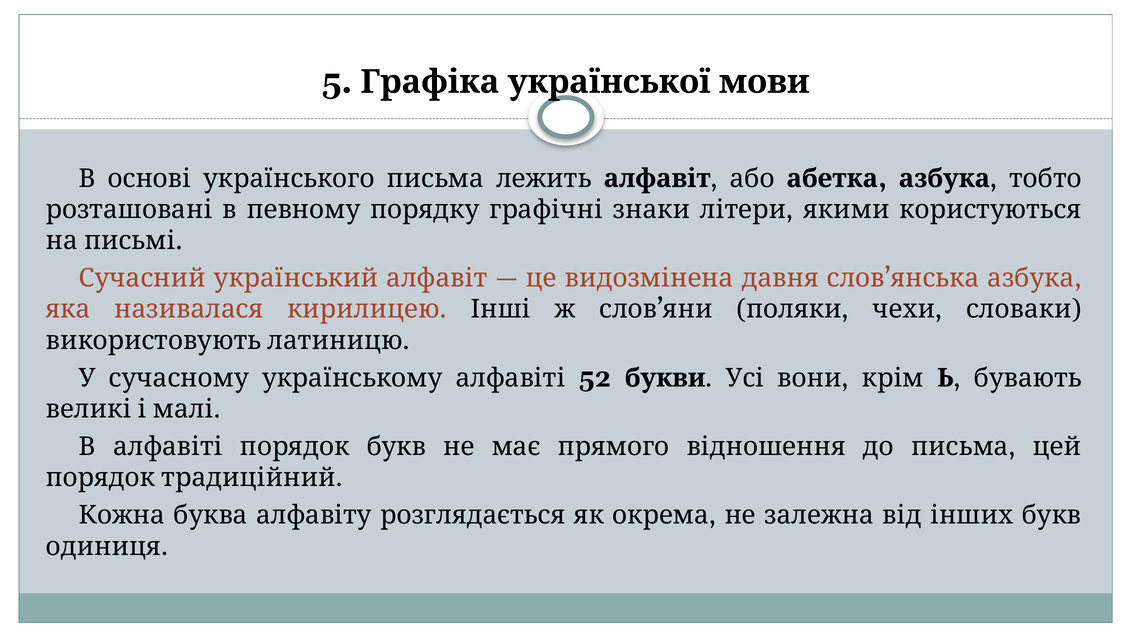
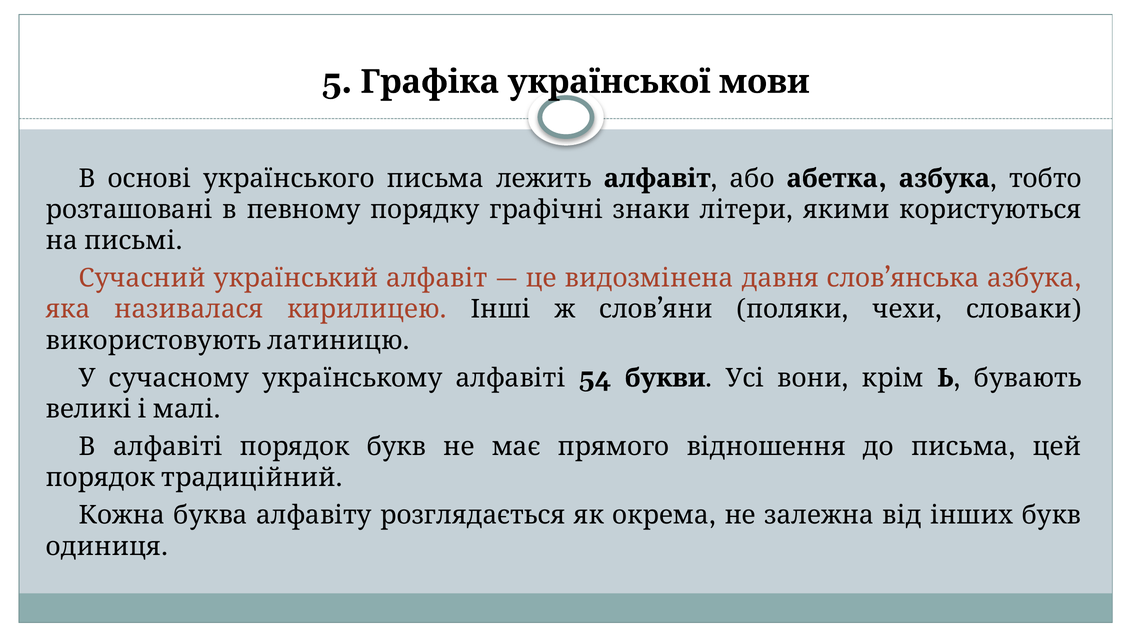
52: 52 -> 54 (595, 378)
